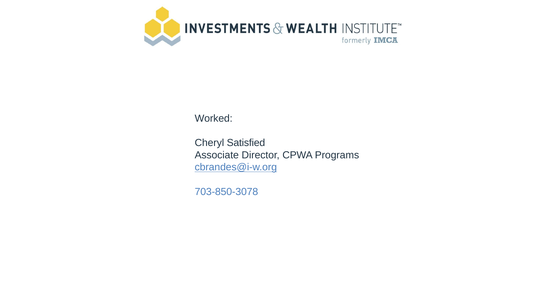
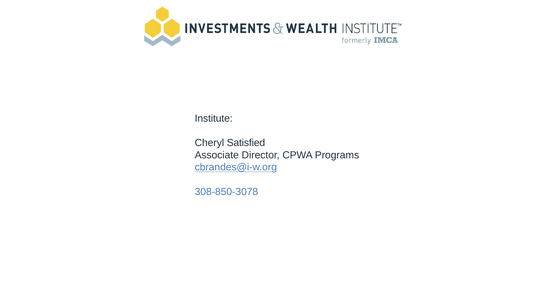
Worked: Worked -> Institute (214, 118)
703-850-3078: 703-850-3078 -> 308-850-3078 (226, 192)
